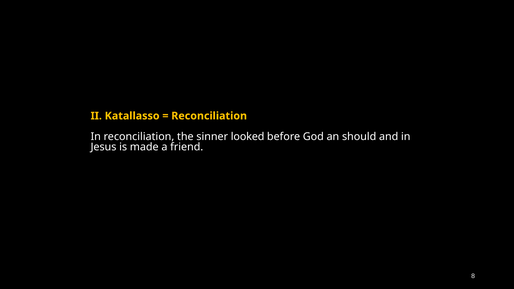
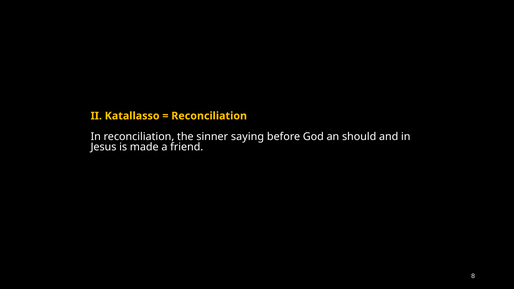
looked: looked -> saying (247, 137)
